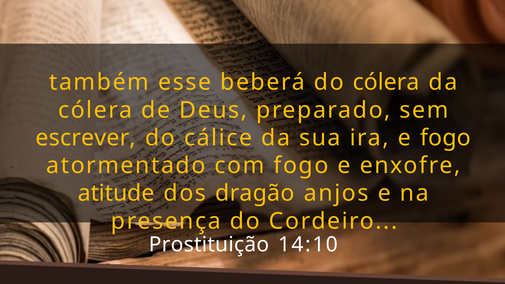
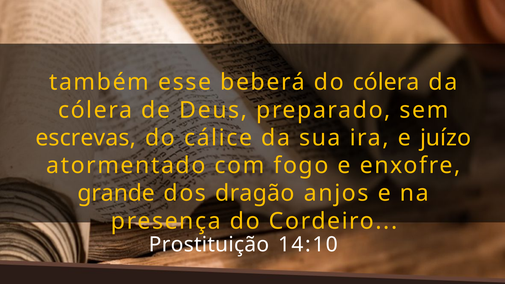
escrever: escrever -> escrevas (86, 138)
e fogo: fogo -> juízo (446, 138)
atitude: atitude -> grande (116, 193)
